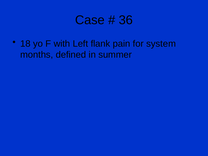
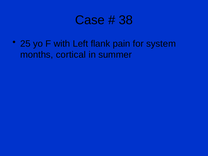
36: 36 -> 38 (126, 20)
18: 18 -> 25 (25, 44)
defined: defined -> cortical (71, 55)
